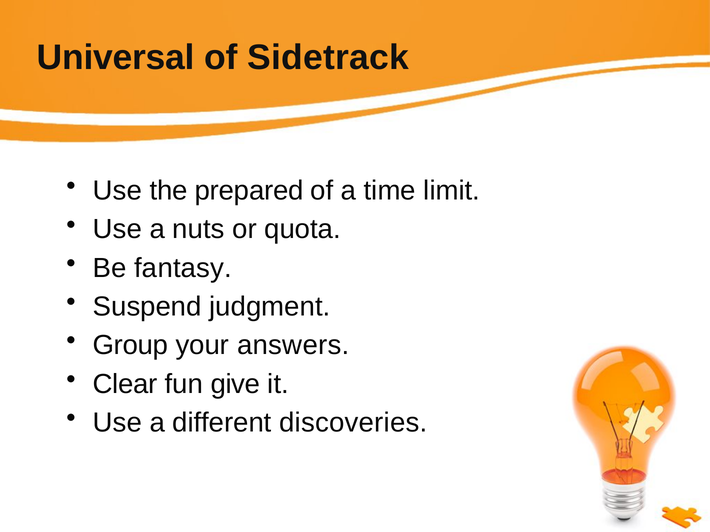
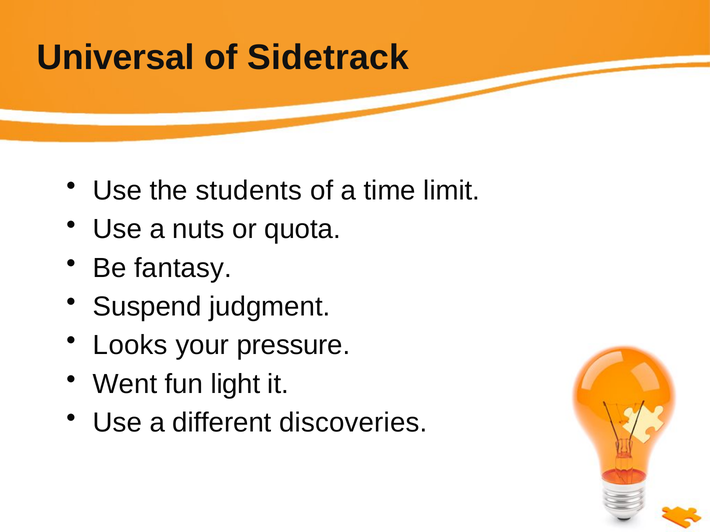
prepared: prepared -> students (249, 191)
Group: Group -> Looks (130, 346)
answers: answers -> pressure (294, 346)
Clear: Clear -> Went (125, 384)
give: give -> light (235, 384)
